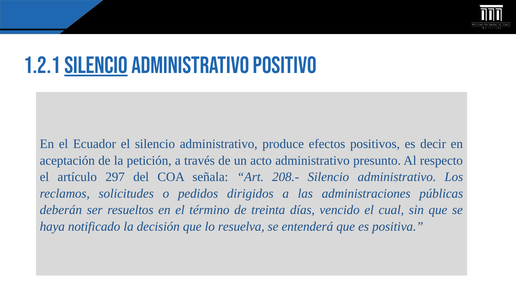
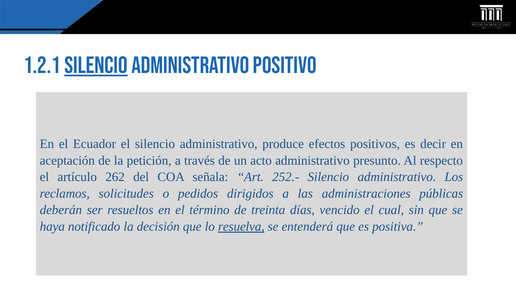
297: 297 -> 262 (115, 177)
208.-: 208.- -> 252.- (286, 177)
resuelva underline: none -> present (241, 227)
